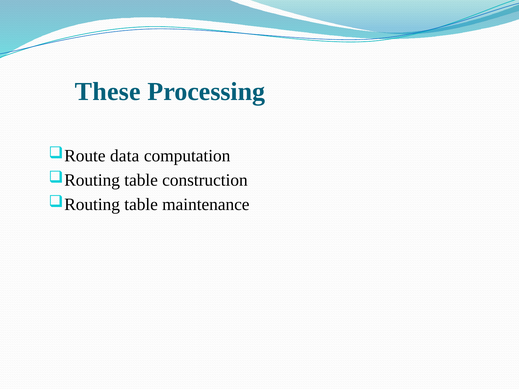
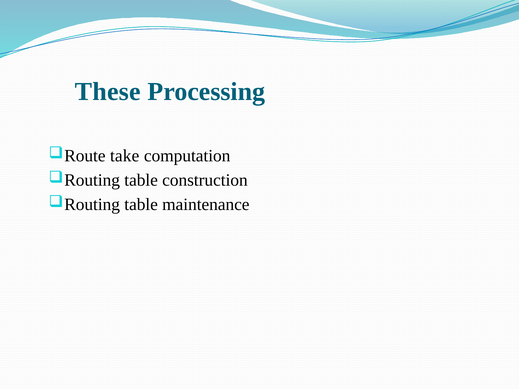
data: data -> take (125, 156)
